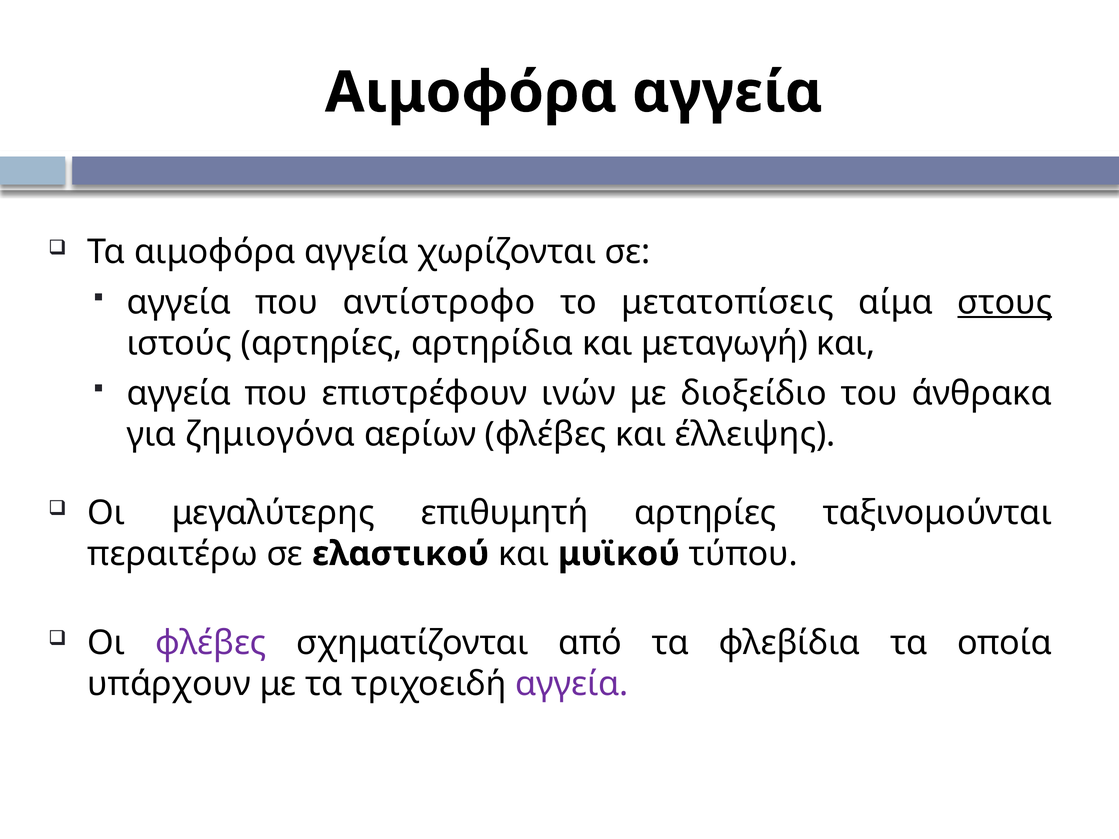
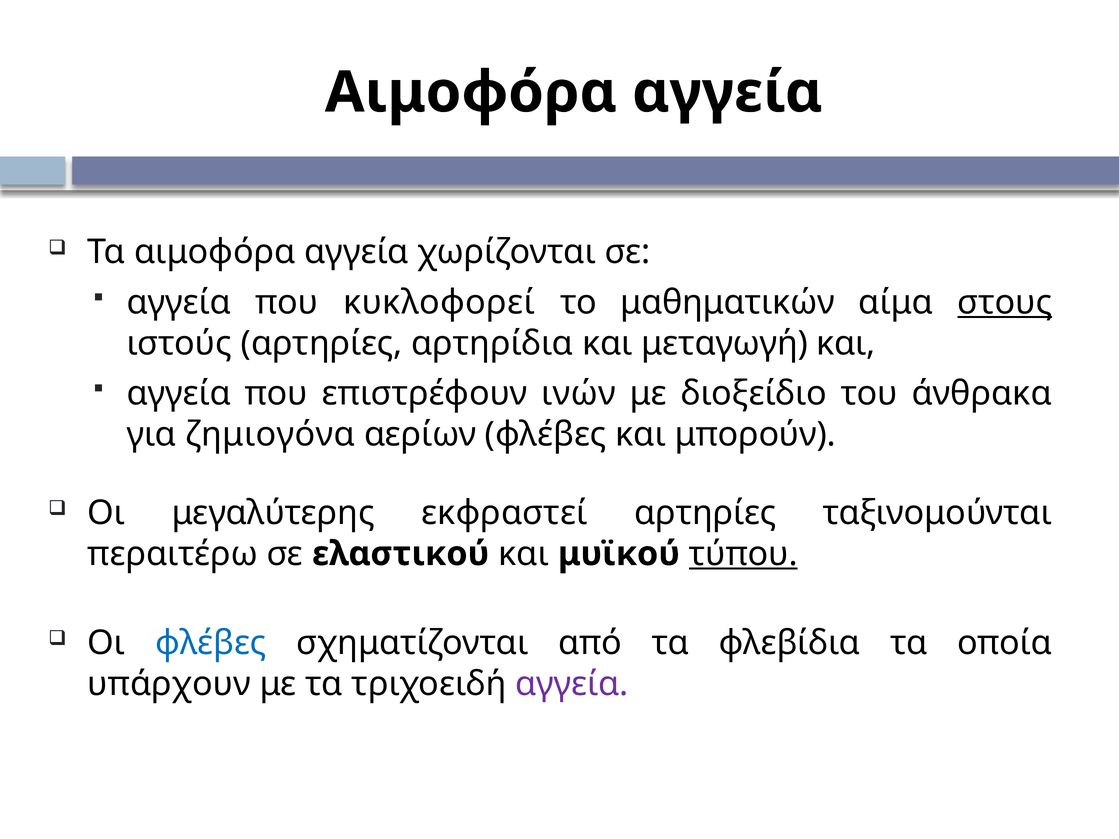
αντίστροφο: αντίστροφο -> κυκλοφορεί (439, 302)
μετατοπίσεις: μετατοπίσεις -> μαθηματικών (728, 302)
έλλειψης: έλλειψης -> μπορούν (755, 435)
επιθυμητή: επιθυμητή -> εκφραστεί (504, 513)
τύπου underline: none -> present (743, 554)
φλέβες colour: purple -> blue (211, 643)
